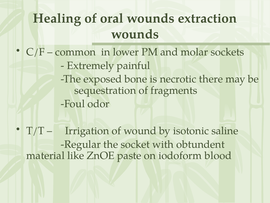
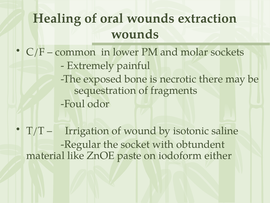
blood: blood -> either (218, 155)
